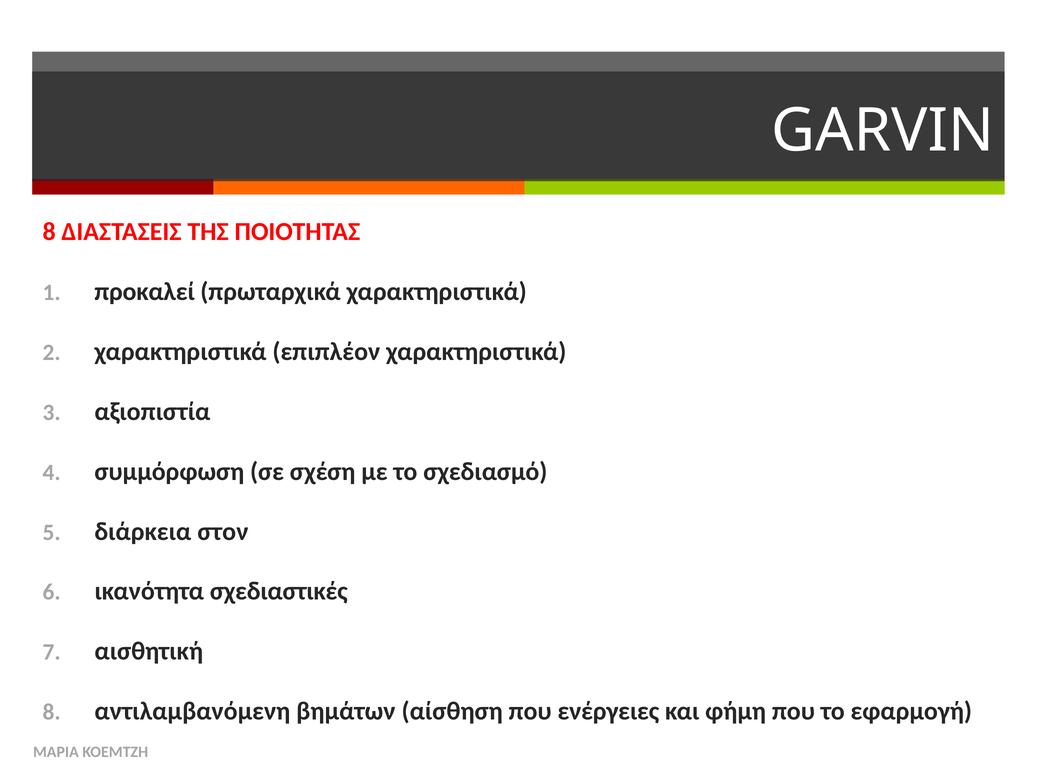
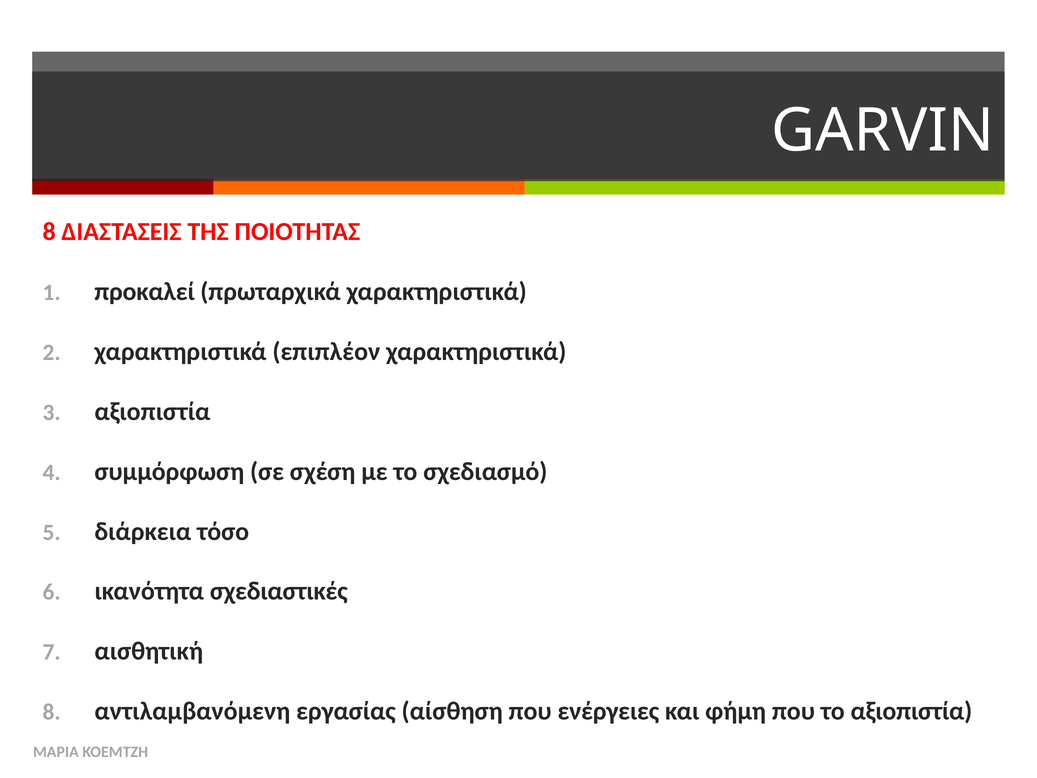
στον: στον -> τόσο (223, 531)
βημάτων: βημάτων -> εργασίας (346, 711)
το εφαρμογή: εφαρμογή -> αξιοπιστία (911, 711)
